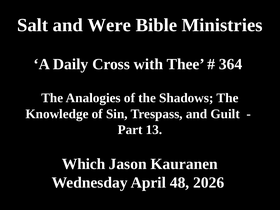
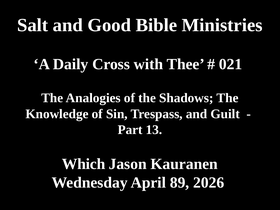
Were: Were -> Good (109, 25)
364: 364 -> 021 (231, 64)
48: 48 -> 89 (180, 183)
